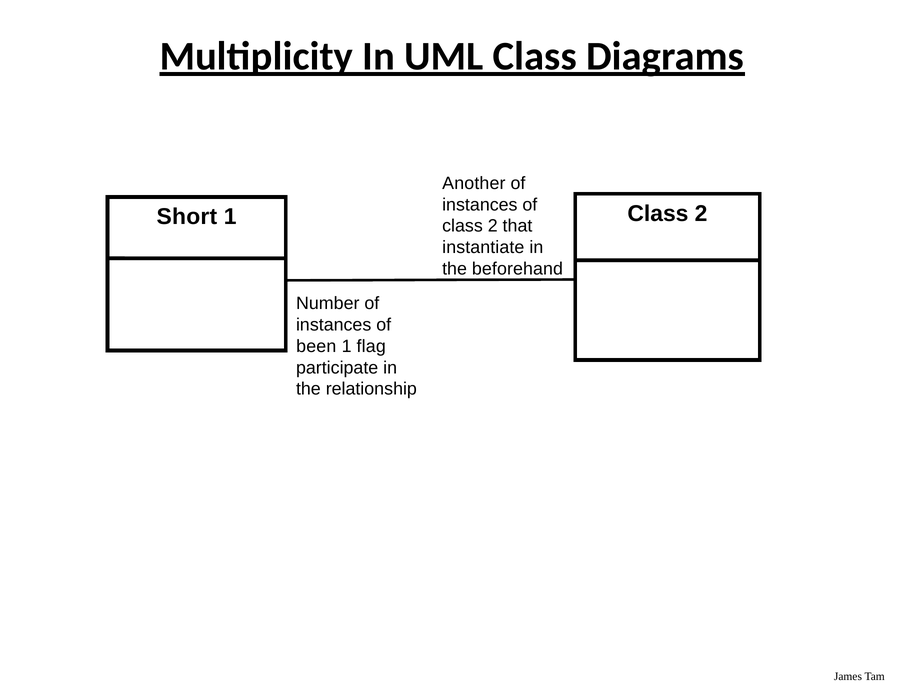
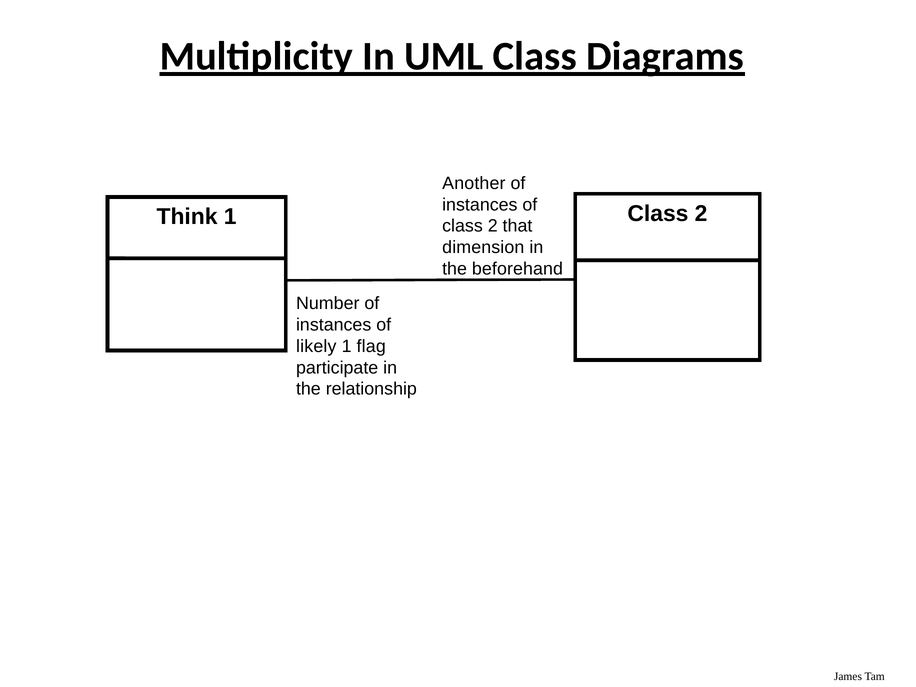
Short: Short -> Think (187, 217)
instantiate: instantiate -> dimension (483, 247)
been: been -> likely (316, 346)
